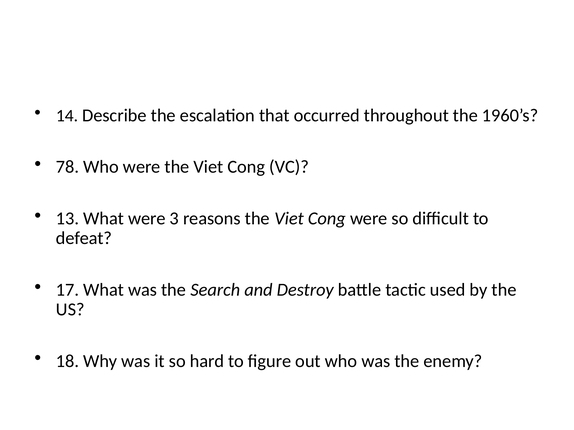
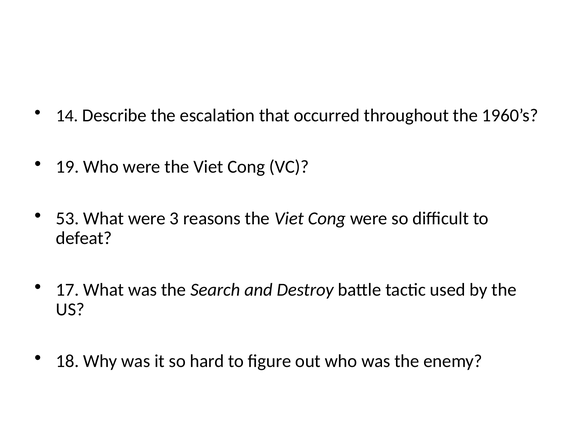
78: 78 -> 19 (68, 167)
13: 13 -> 53 (68, 219)
